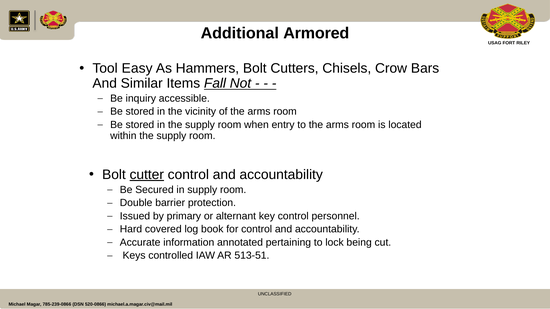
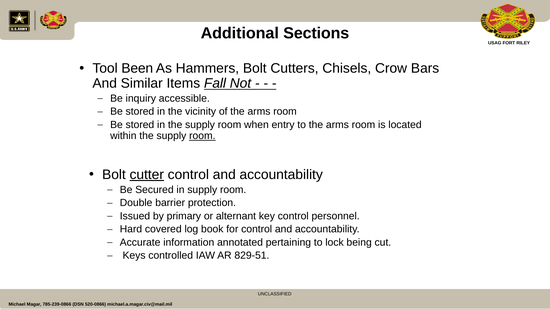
Armored: Armored -> Sections (316, 33)
Easy: Easy -> Been (137, 69)
room underline: none -> present (202, 136)
513-51: 513-51 -> 829-51 (252, 256)
